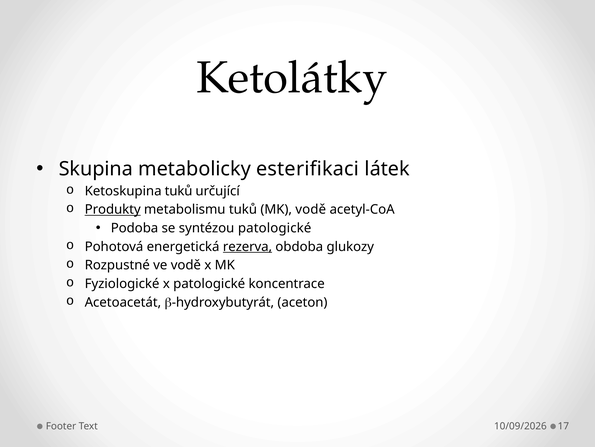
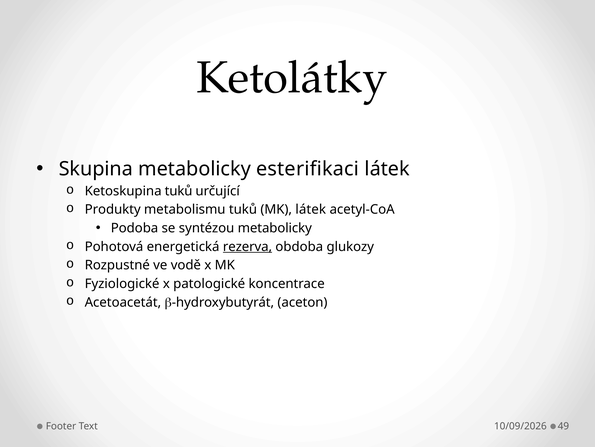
Produkty underline: present -> none (113, 209)
MK vodě: vodě -> látek (311, 209)
syntézou patologické: patologické -> metabolicky (275, 228)
17: 17 -> 49 (563, 425)
